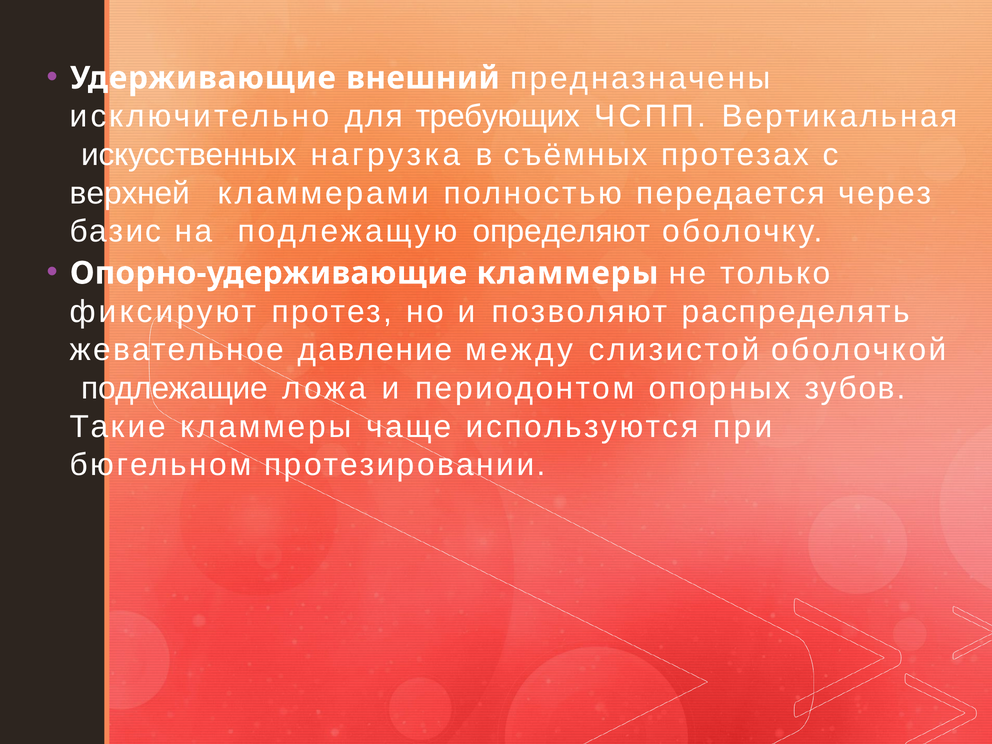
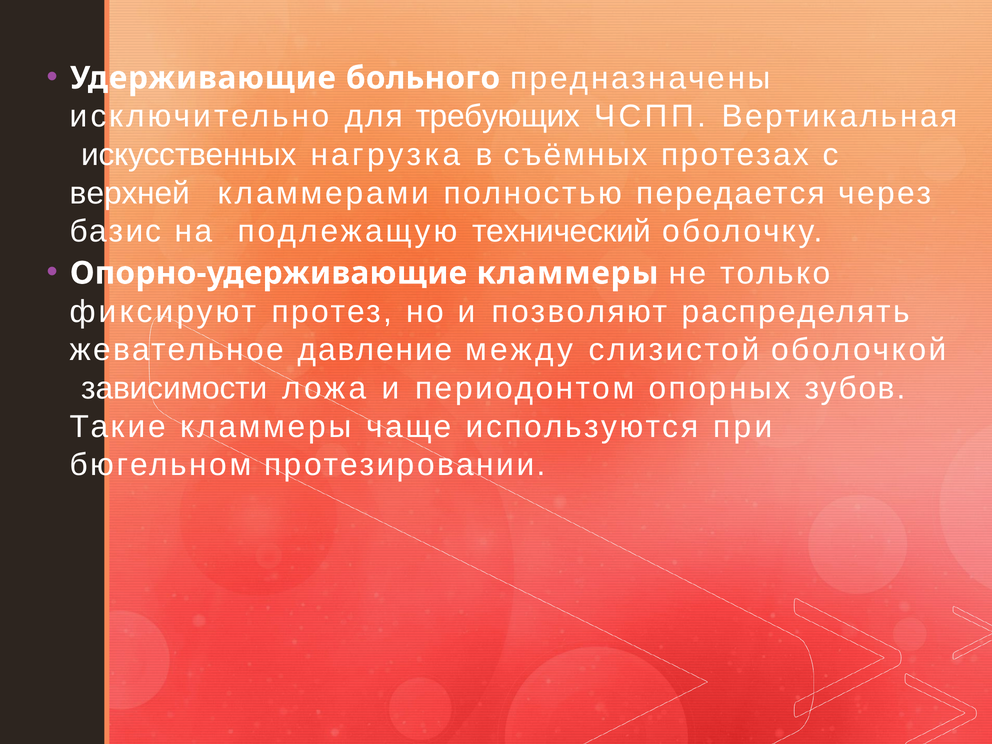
внешний: внешний -> больного (423, 78)
определяют: определяют -> технический (562, 231)
подлежащие: подлежащие -> зависимости (174, 388)
